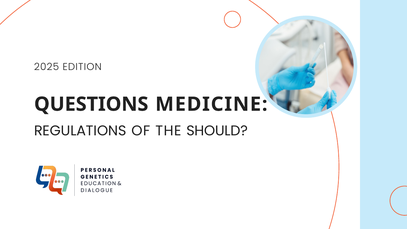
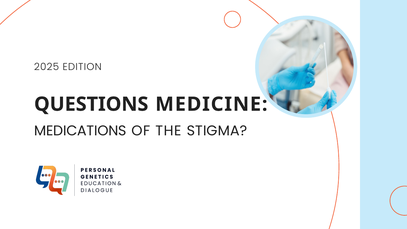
REGULATIONS: REGULATIONS -> MEDICATIONS (80, 131)
SHOULD: SHOULD -> STIGMA (217, 131)
